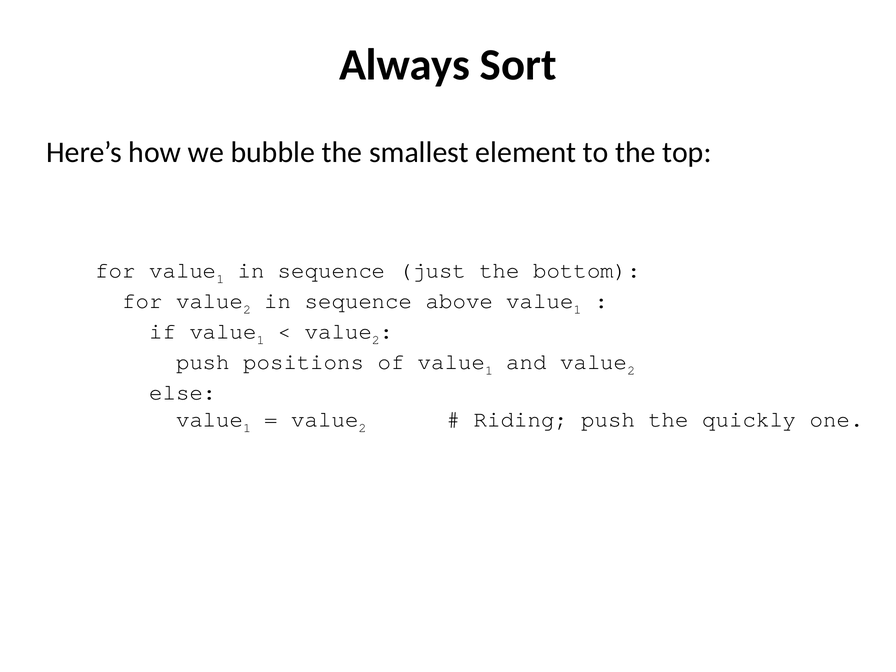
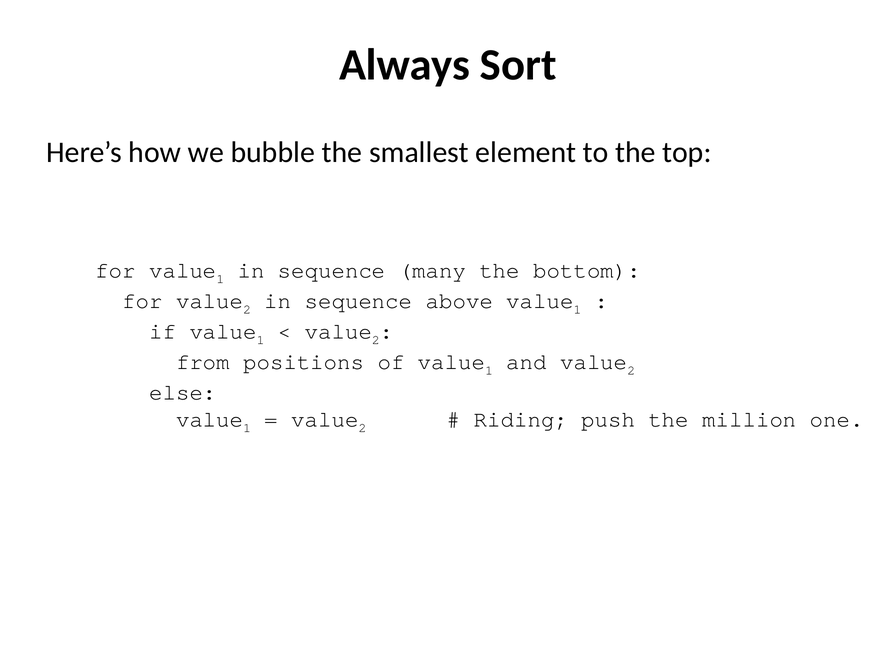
just: just -> many (432, 270)
push: push -> from (203, 362)
quickly: quickly -> million (749, 419)
